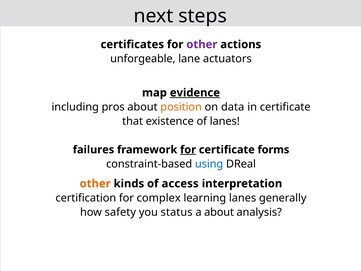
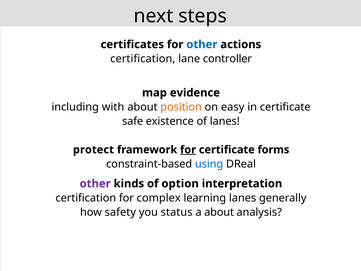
other colour: purple -> blue (202, 44)
unforgeable: unforgeable -> certification (143, 59)
actuators: actuators -> controller (227, 59)
evidence underline: present -> none (195, 93)
pros: pros -> with (113, 107)
data: data -> easy (233, 107)
that: that -> safe (133, 121)
failures: failures -> protect (93, 150)
other colour: orange -> purple (95, 183)
access: access -> option (180, 183)
